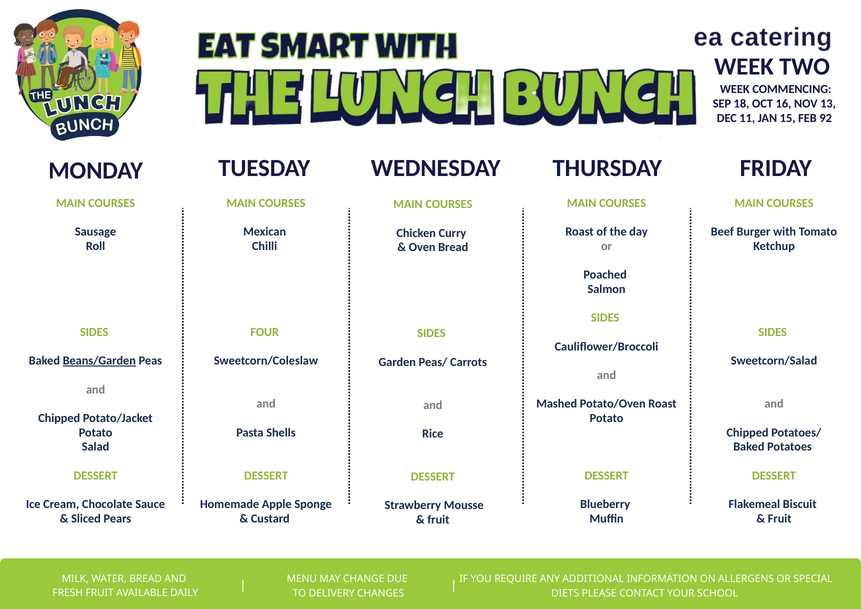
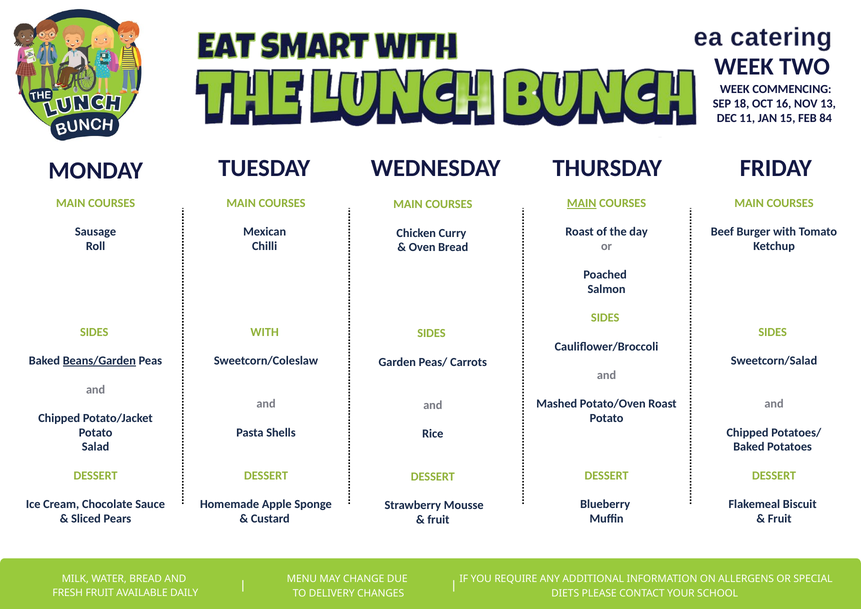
92: 92 -> 84 (826, 118)
MAIN underline: none -> present (582, 203)
FOUR: FOUR -> WITH (265, 332)
